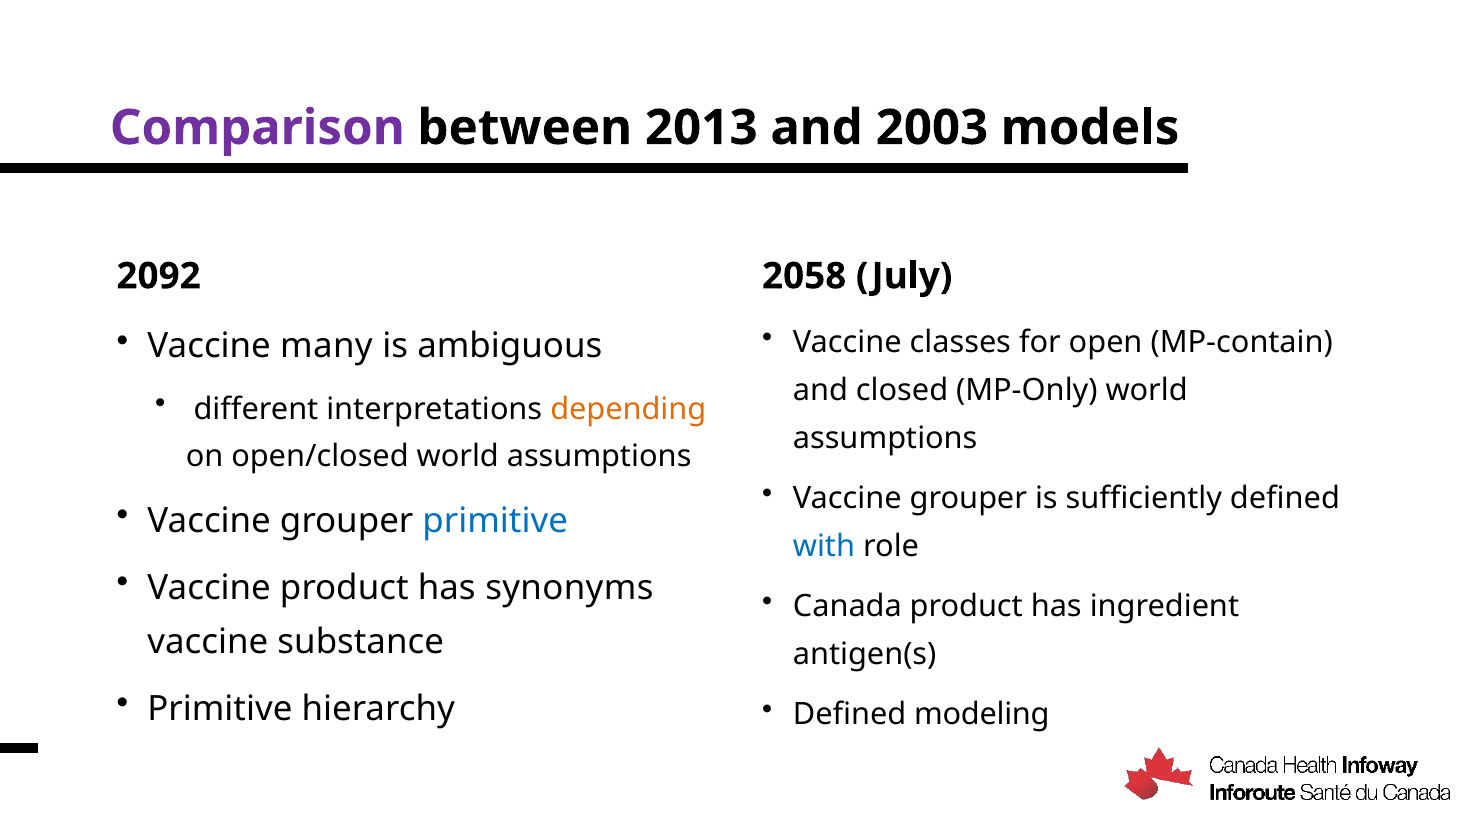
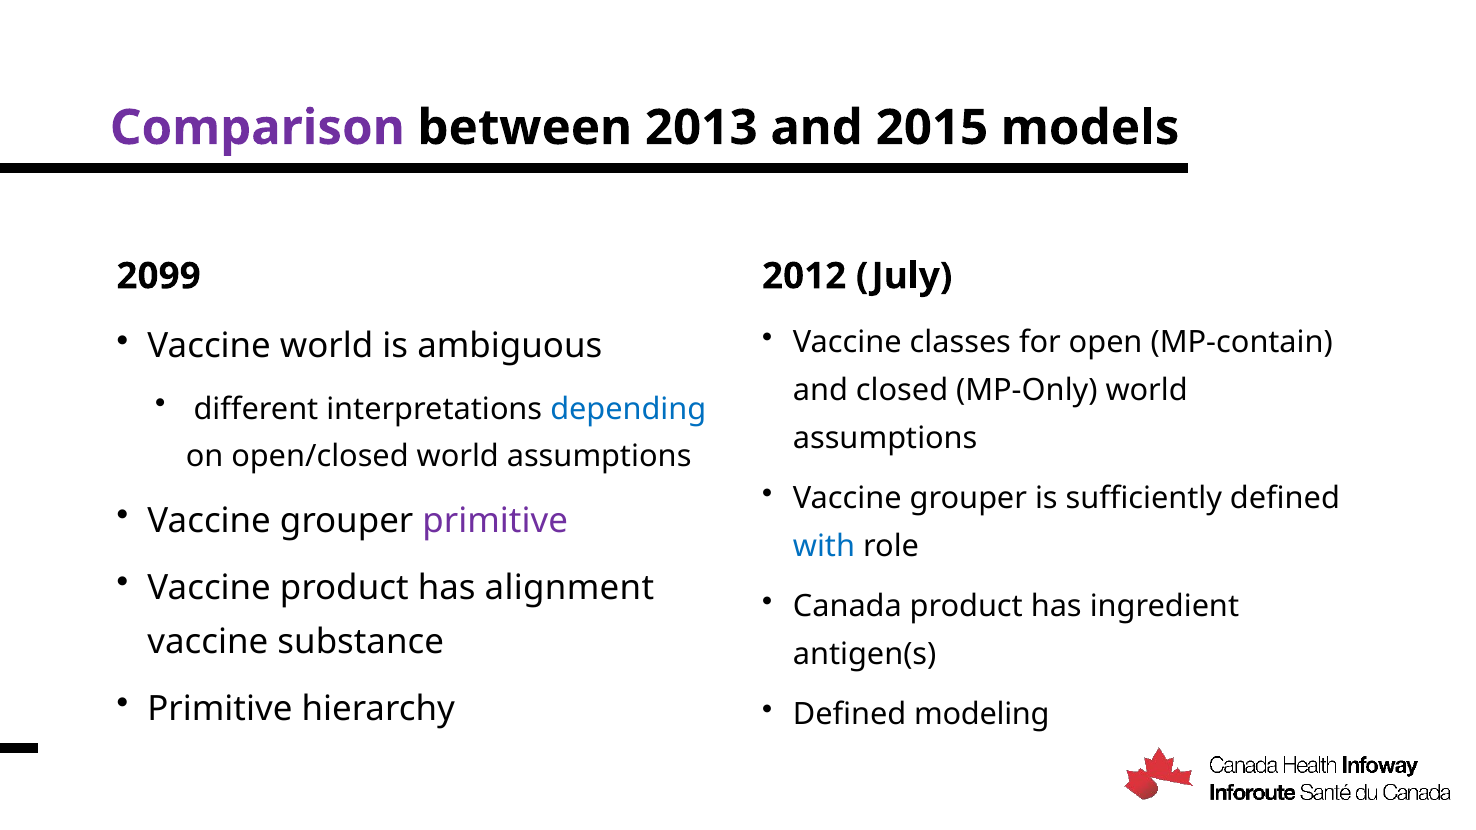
2003: 2003 -> 2015 (932, 128)
2092: 2092 -> 2099 (159, 276)
2058: 2058 -> 2012 (804, 276)
Vaccine many: many -> world (327, 347)
depending colour: orange -> blue (628, 409)
primitive colour: blue -> purple (495, 521)
synonyms: synonyms -> alignment (569, 588)
